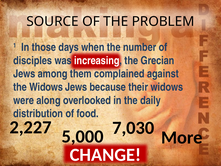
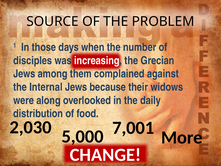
the Widows: Widows -> Internal (46, 87)
2,227: 2,227 -> 2,030 (31, 127)
7,030: 7,030 -> 7,001 (133, 128)
